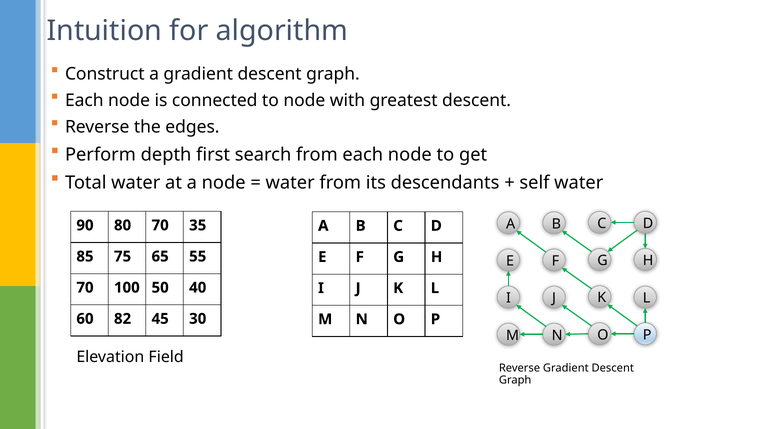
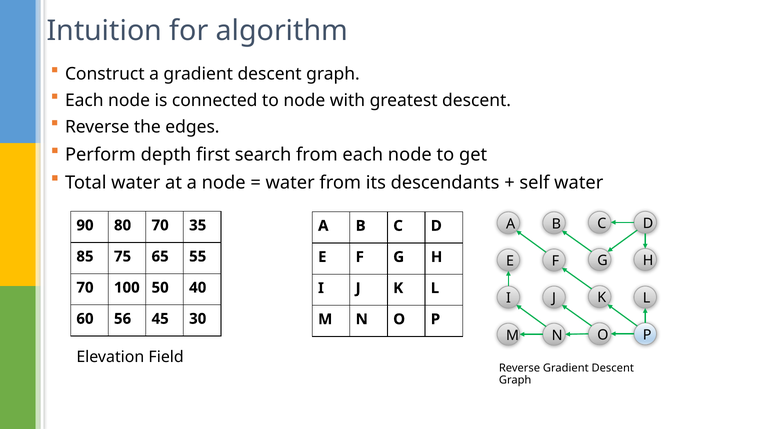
82: 82 -> 56 (123, 319)
